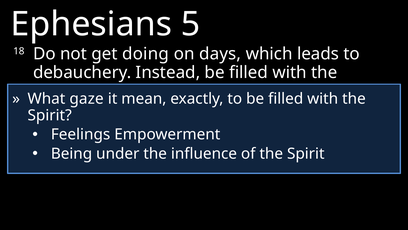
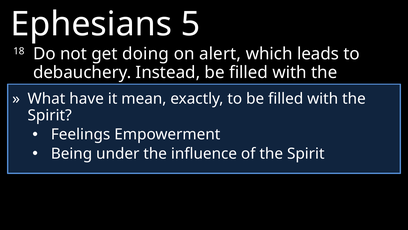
days: days -> alert (220, 54)
gaze: gaze -> have (87, 99)
